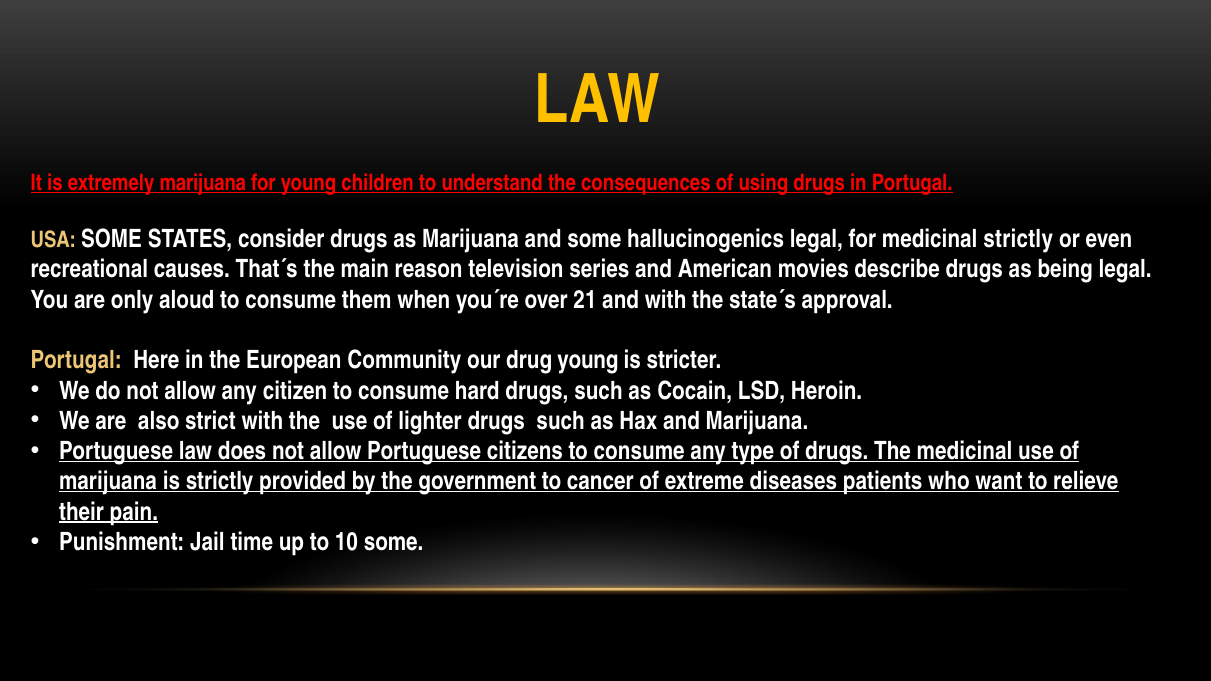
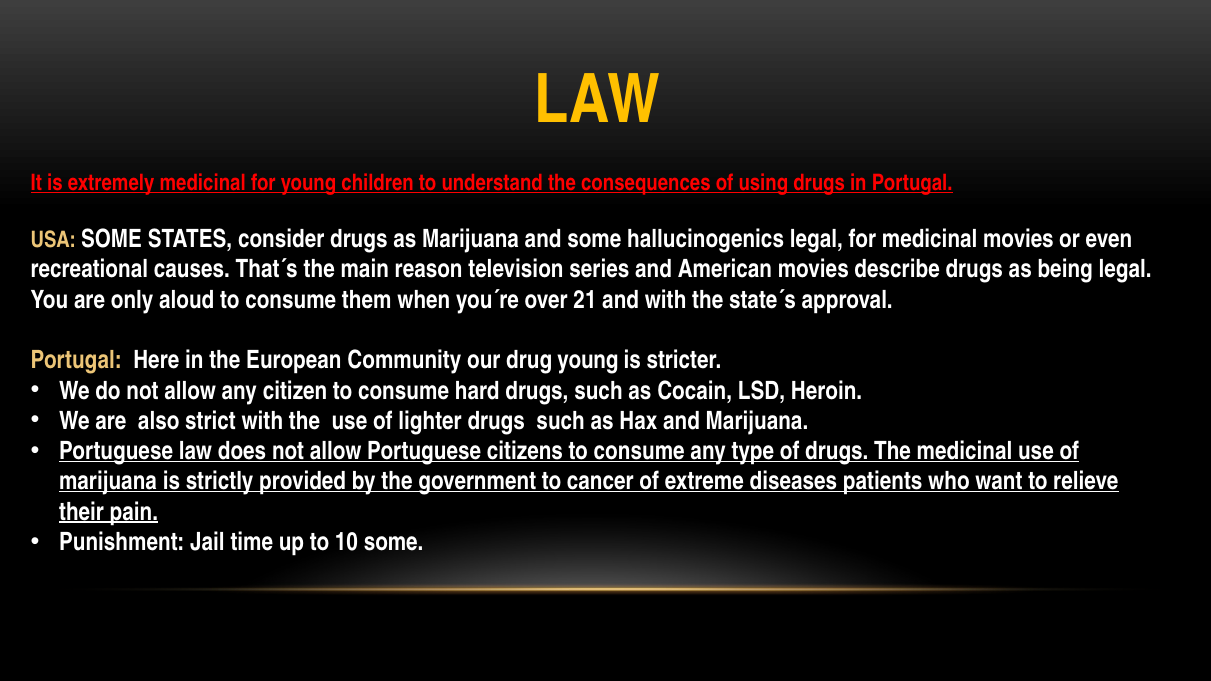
extremely marijuana: marijuana -> medicinal (203, 183)
medicinal strictly: strictly -> movies (1018, 239)
